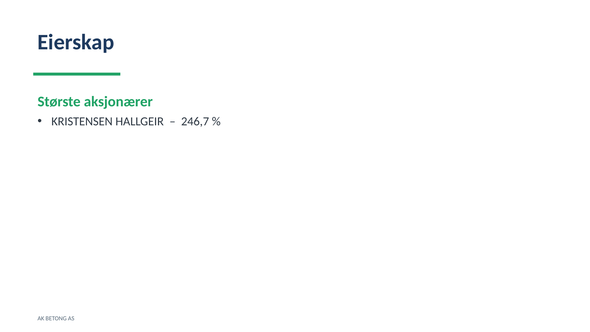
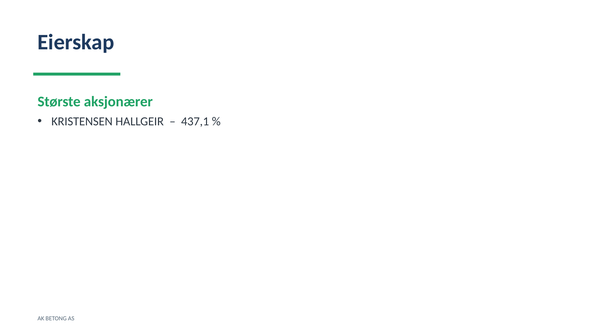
246,7: 246,7 -> 437,1 (195, 121)
